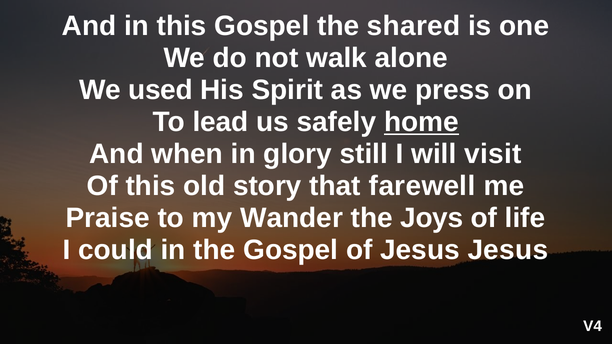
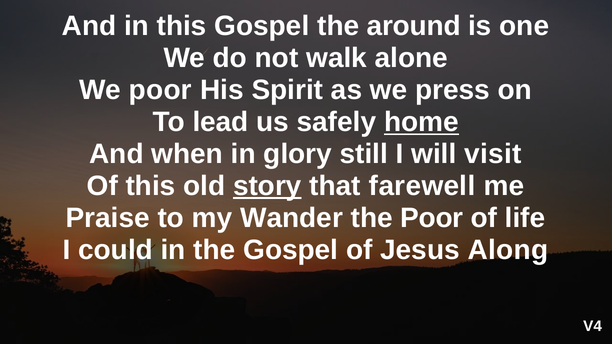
shared: shared -> around (414, 26)
We used: used -> poor (160, 90)
story underline: none -> present (267, 186)
the Joys: Joys -> Poor (432, 218)
Jesus Jesus: Jesus -> Along (508, 250)
